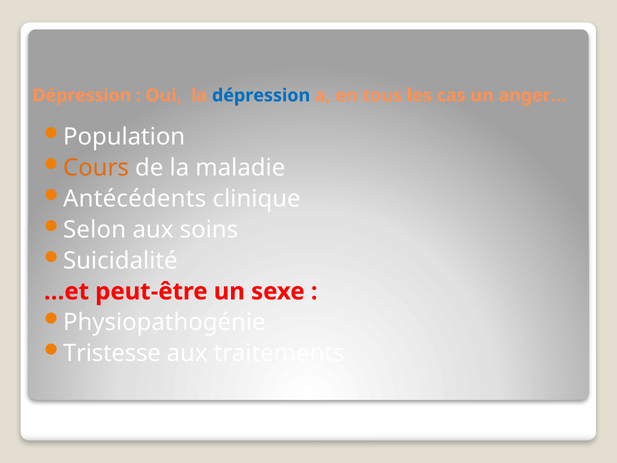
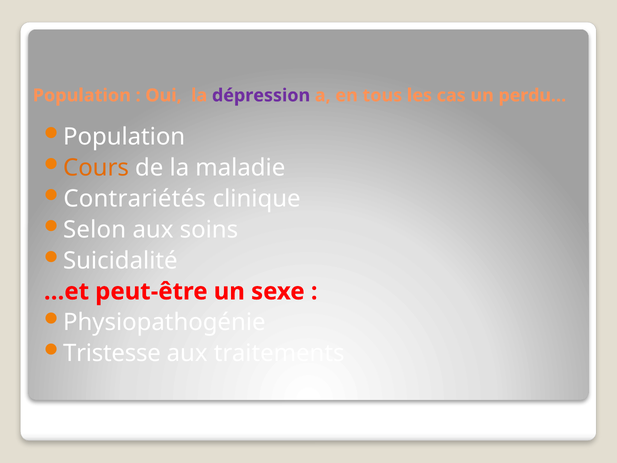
Dépression: Dépression -> Population (82, 95)
dépression colour: blue -> purple (261, 95)
anger…: anger… -> perdu… (532, 95)
Antécédents: Antécédents -> Contrariétés (135, 199)
